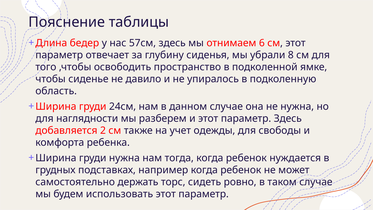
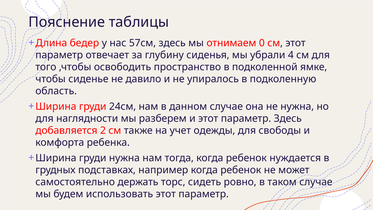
6: 6 -> 0 (262, 43)
8: 8 -> 4 (291, 55)
